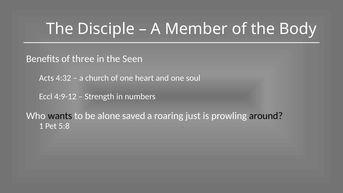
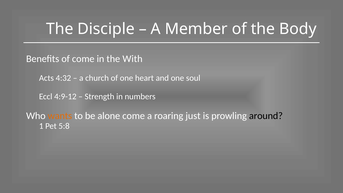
of three: three -> come (83, 59)
Seen: Seen -> With (133, 59)
wants colour: black -> orange (60, 116)
alone saved: saved -> come (134, 116)
